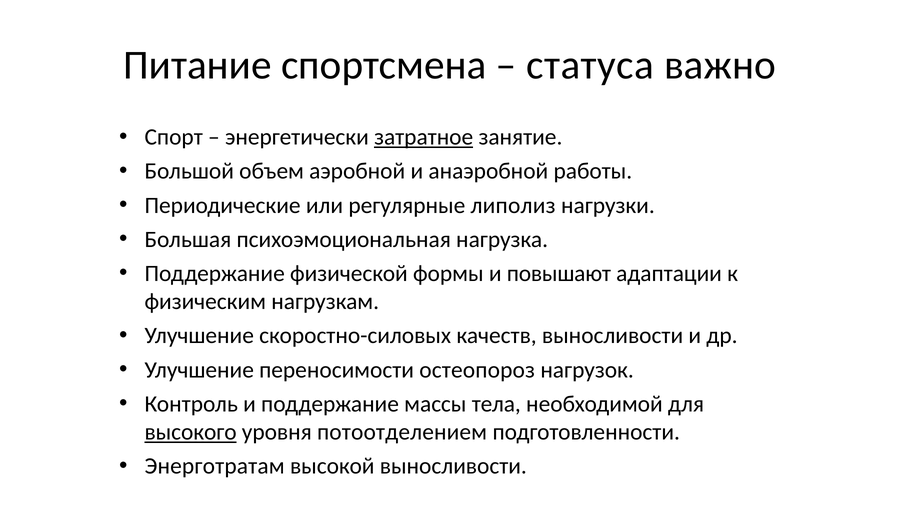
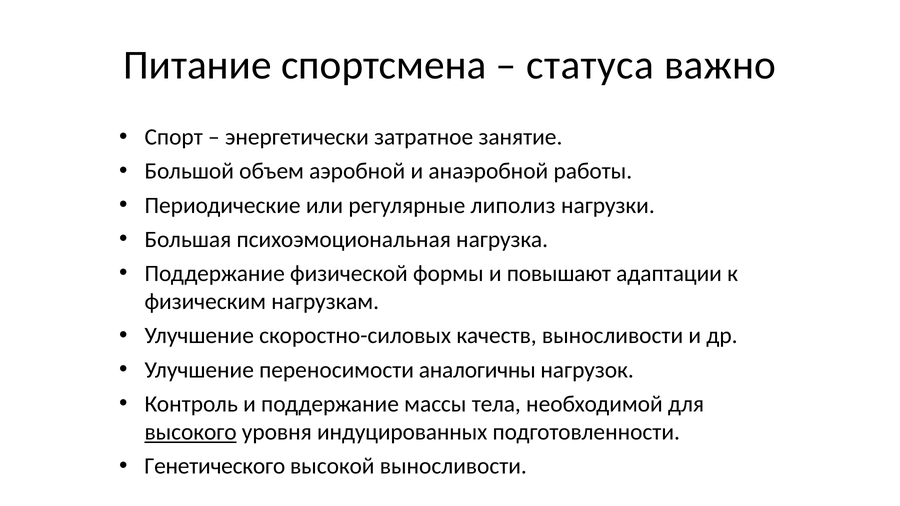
затратное underline: present -> none (424, 137)
остеопороз: остеопороз -> аналогичны (477, 370)
потоотделением: потоотделением -> индуцированных (402, 432)
Энерготратам: Энерготратам -> Генетического (215, 466)
